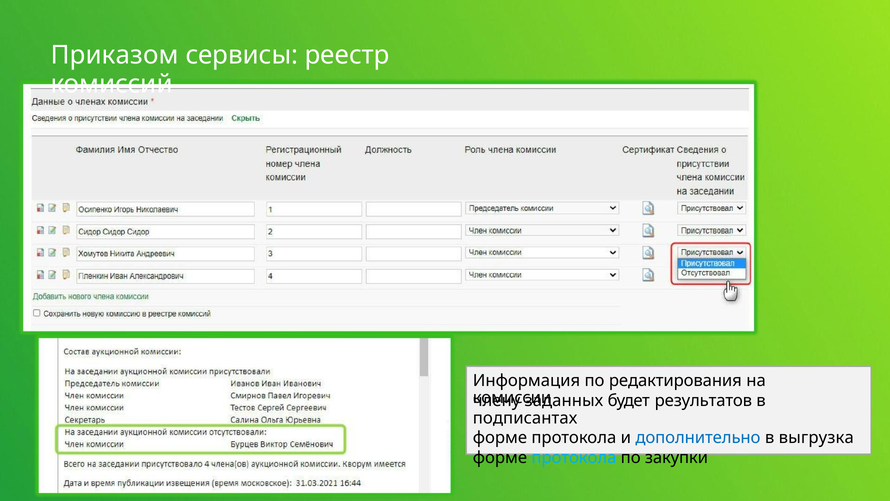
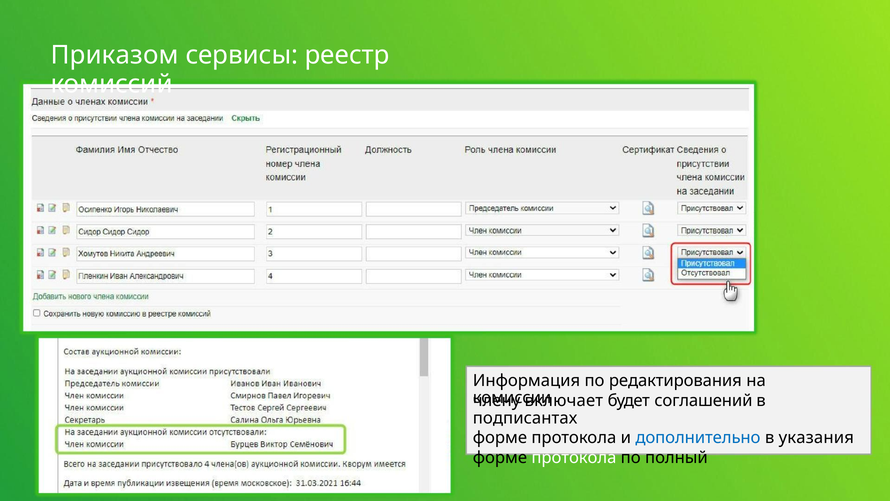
заданных: заданных -> включает (564, 400)
результатов: результатов -> соглашений (703, 400)
выгрузка: выгрузка -> указания (816, 437)
протокола colour: light blue -> white (574, 457)
закупки: закупки -> полный (676, 457)
